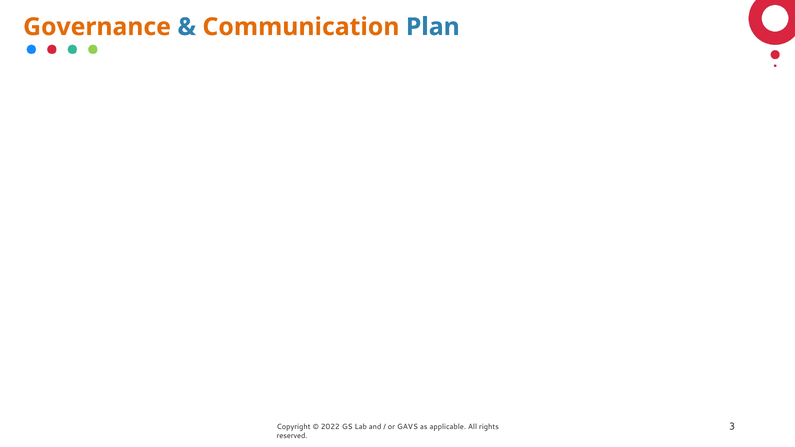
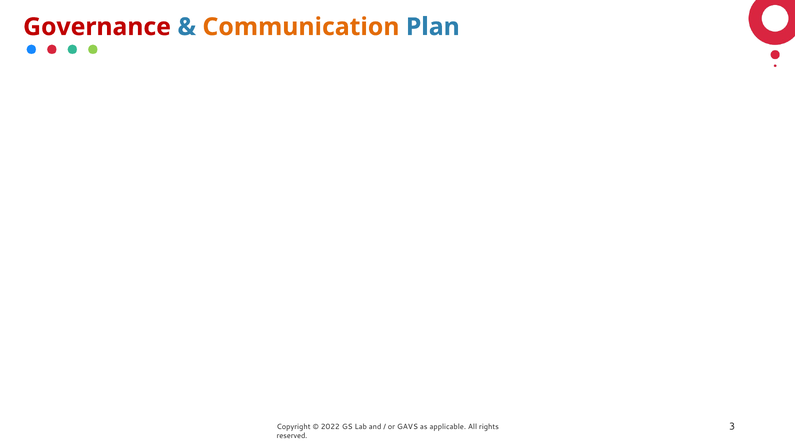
Governance colour: orange -> red (97, 27)
